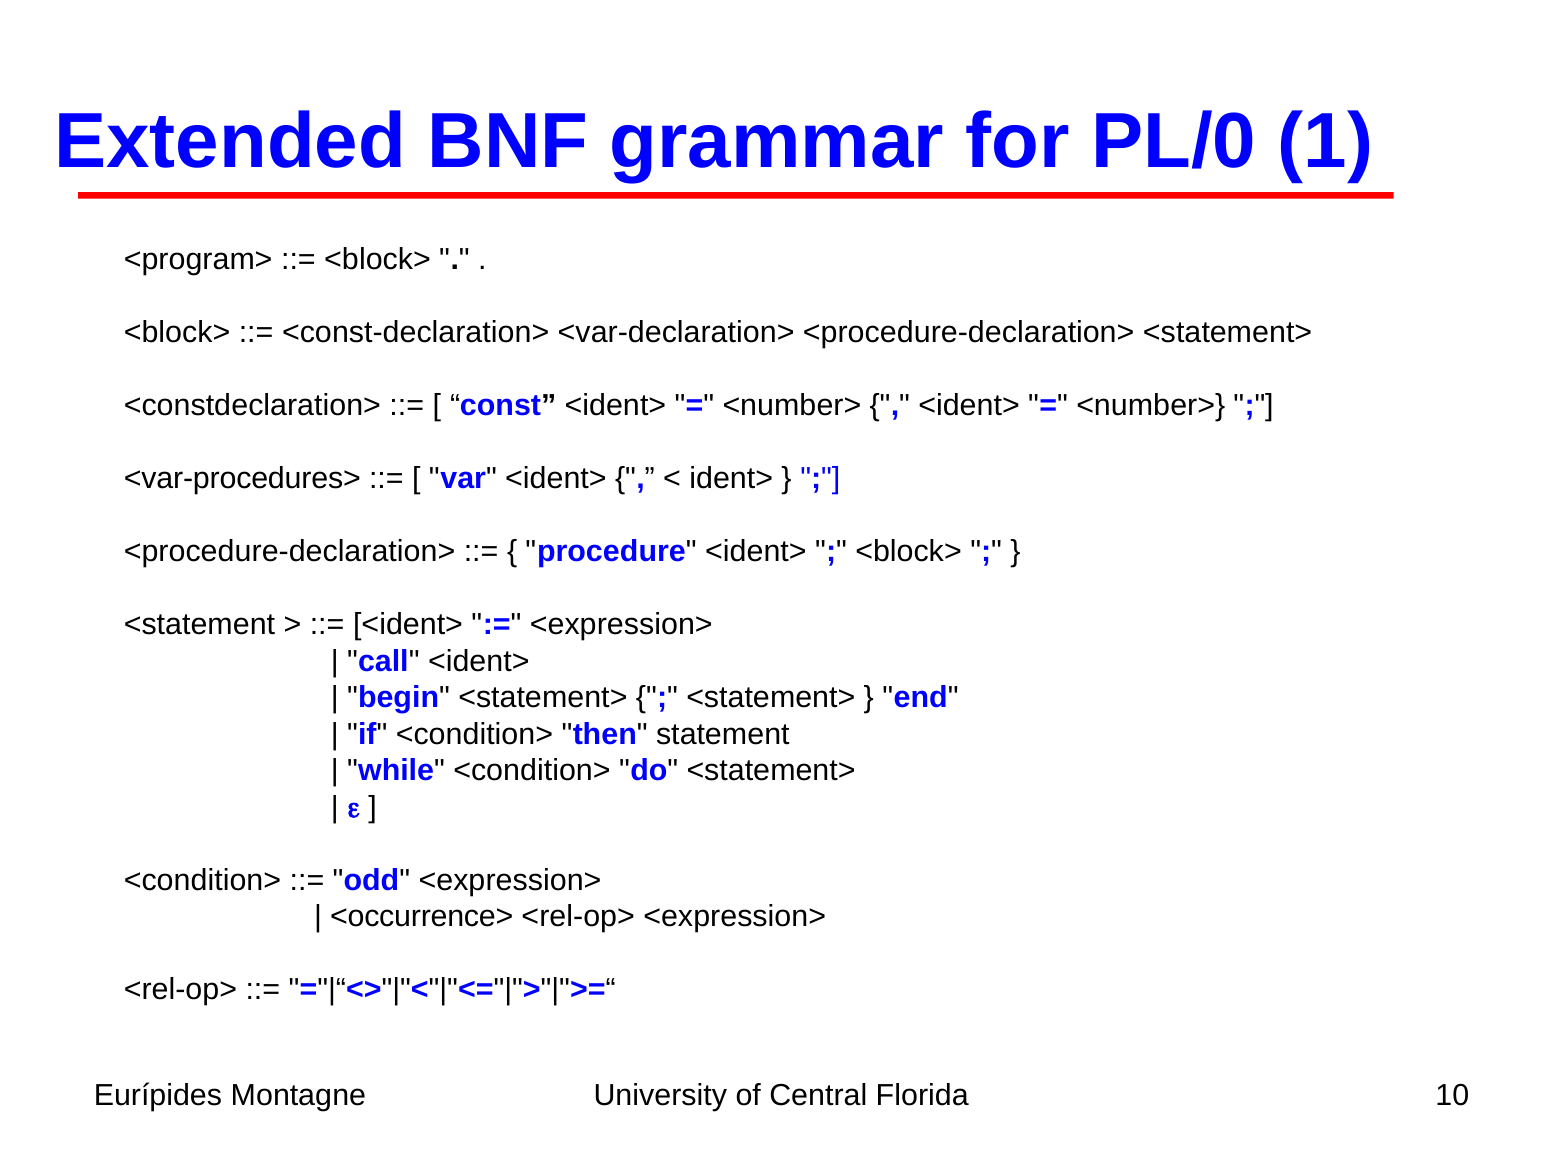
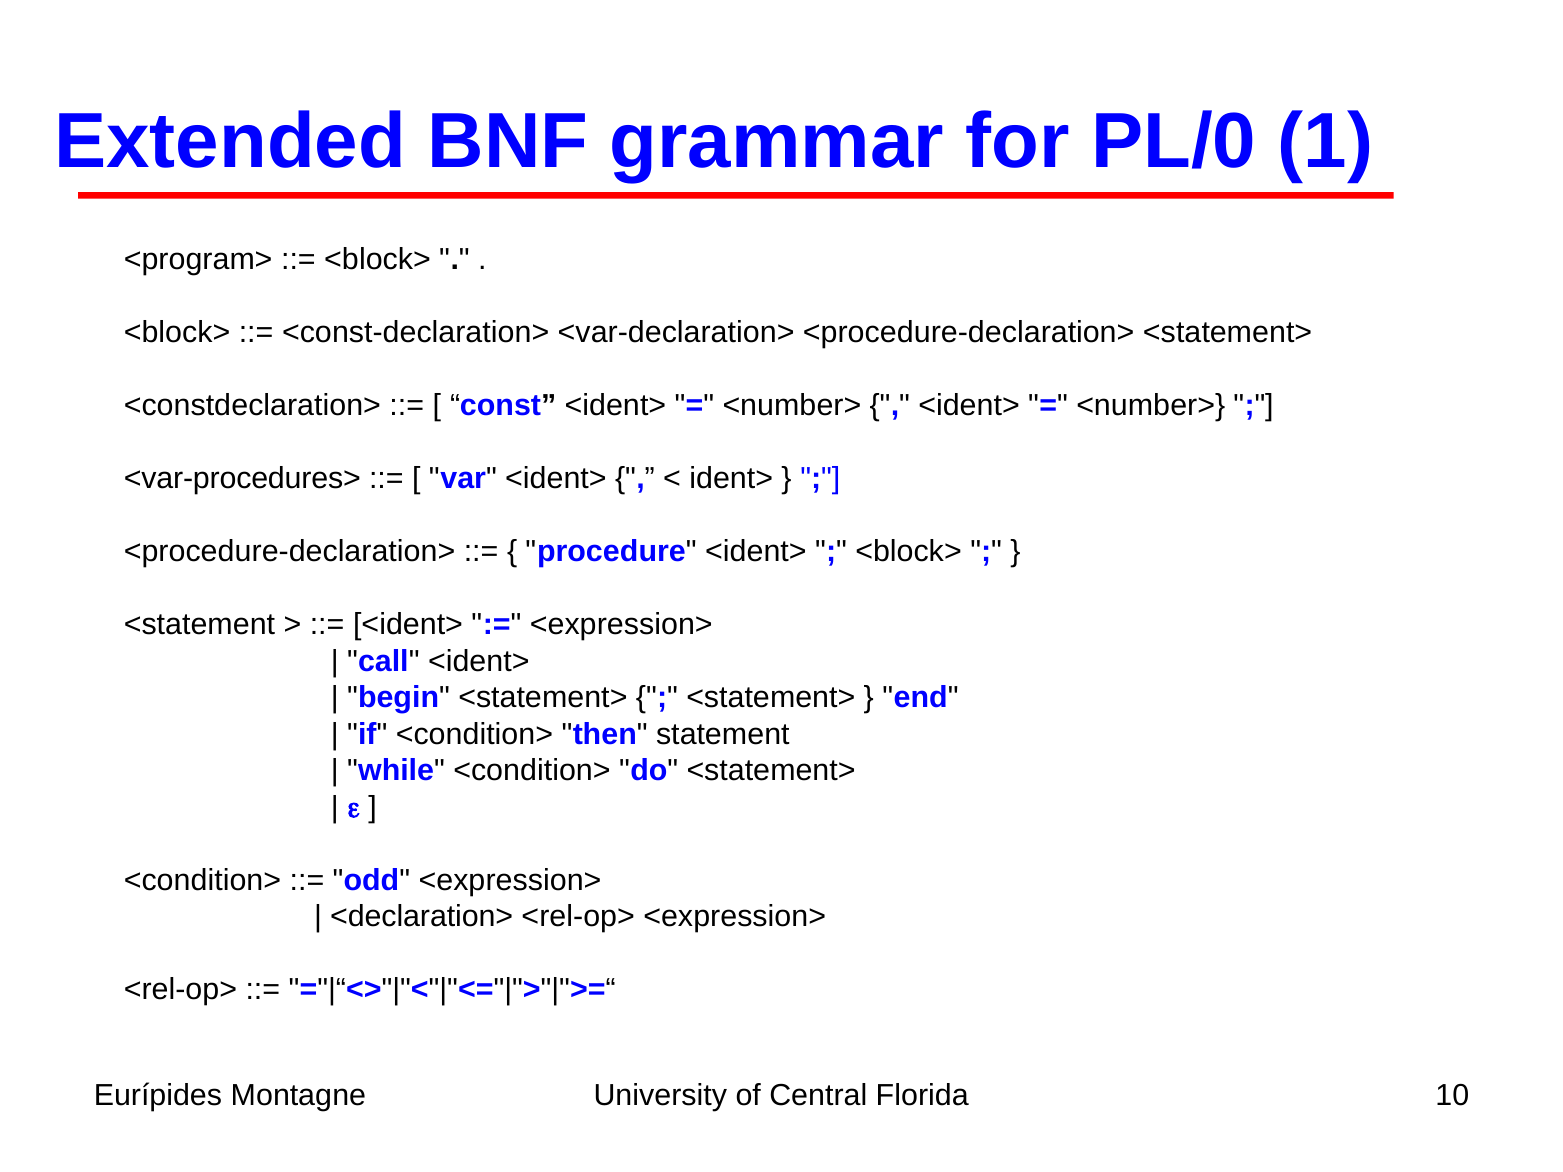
<occurrence>: <occurrence> -> <declaration> (422, 917)
